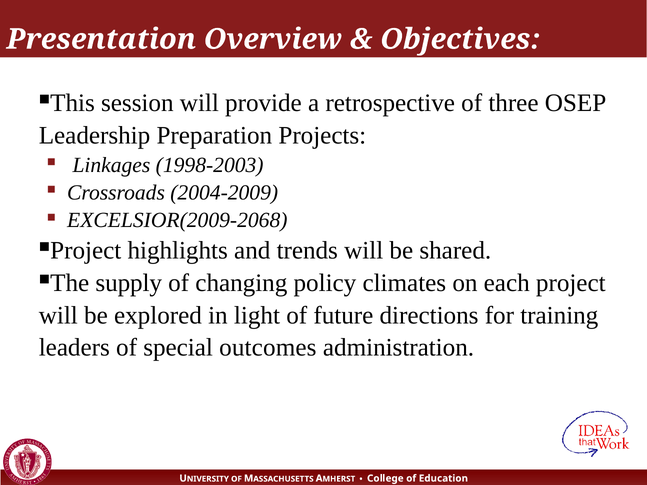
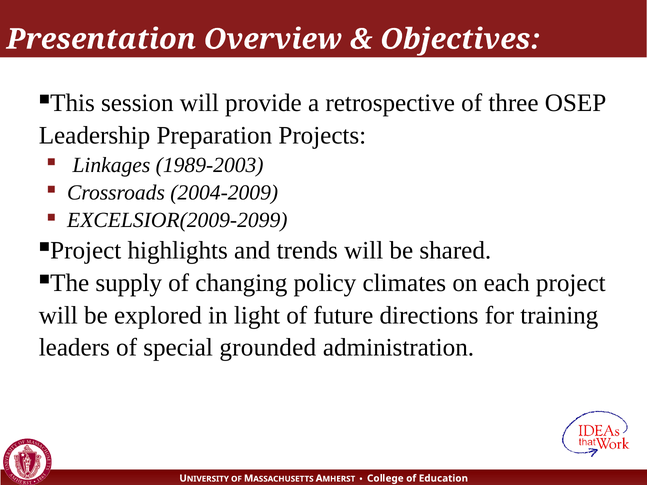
1998-2003: 1998-2003 -> 1989-2003 (210, 165)
EXCELSIOR(2009-2068: EXCELSIOR(2009-2068 -> EXCELSIOR(2009-2099 (177, 220)
outcomes: outcomes -> grounded (268, 348)
